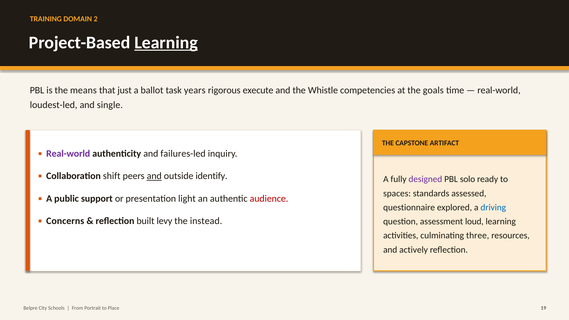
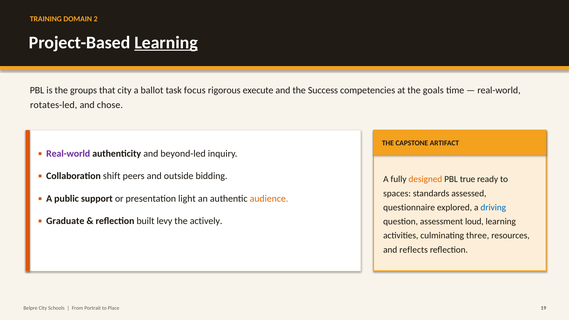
means: means -> groups (84, 90)
that just: just -> city (125, 90)
years: years -> focus (195, 90)
Whistle: Whistle -> Success (323, 90)
loudest-led: loudest-led -> rotates-led (54, 105)
single: single -> chose (110, 105)
failures-led: failures-led -> beyond-led (183, 154)
and underline: present -> none (154, 176)
identify: identify -> bidding (212, 176)
designed colour: purple -> orange (425, 179)
solo: solo -> true (468, 179)
audience colour: red -> orange (269, 199)
Concerns: Concerns -> Graduate (65, 221)
instead: instead -> actively (206, 221)
actively: actively -> reflects (414, 250)
